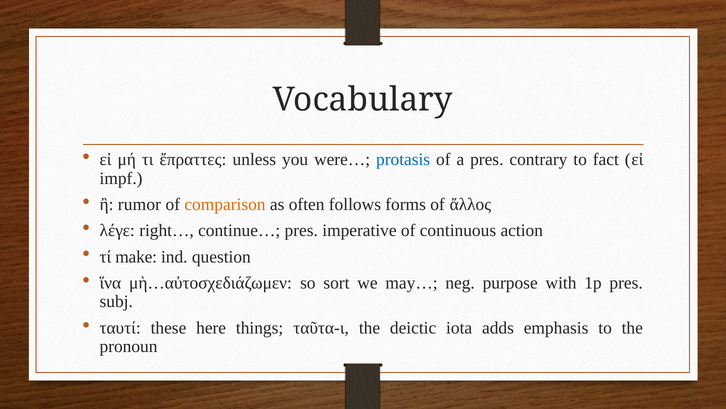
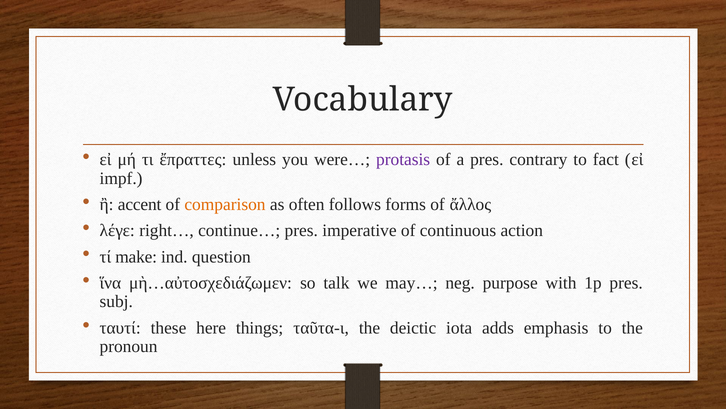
protasis colour: blue -> purple (403, 159)
rumor: rumor -> accent (140, 204)
sort: sort -> talk (336, 283)
